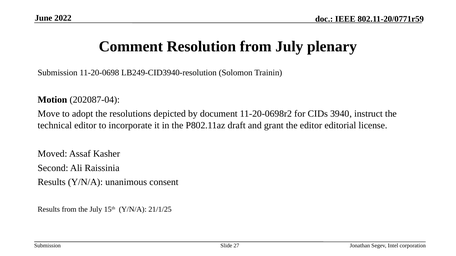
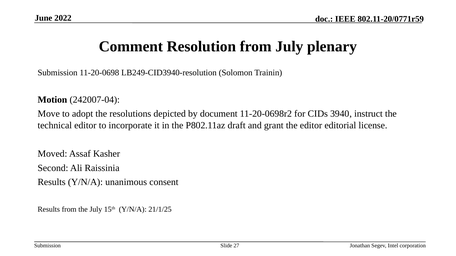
202087-04: 202087-04 -> 242007-04 (95, 100)
